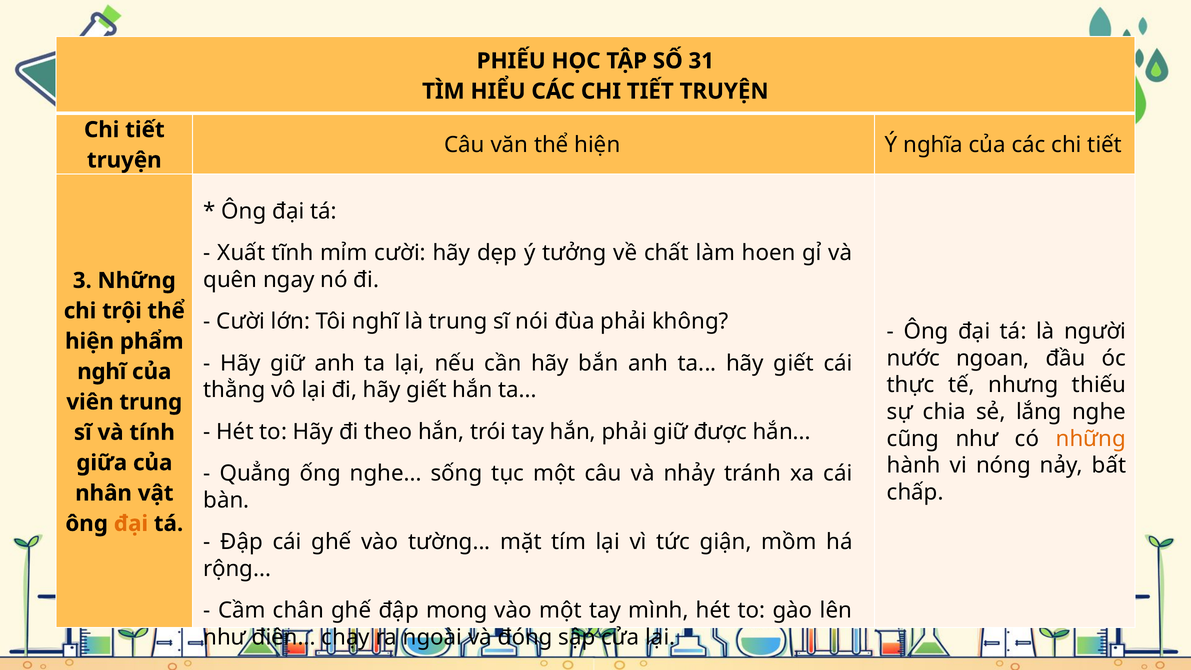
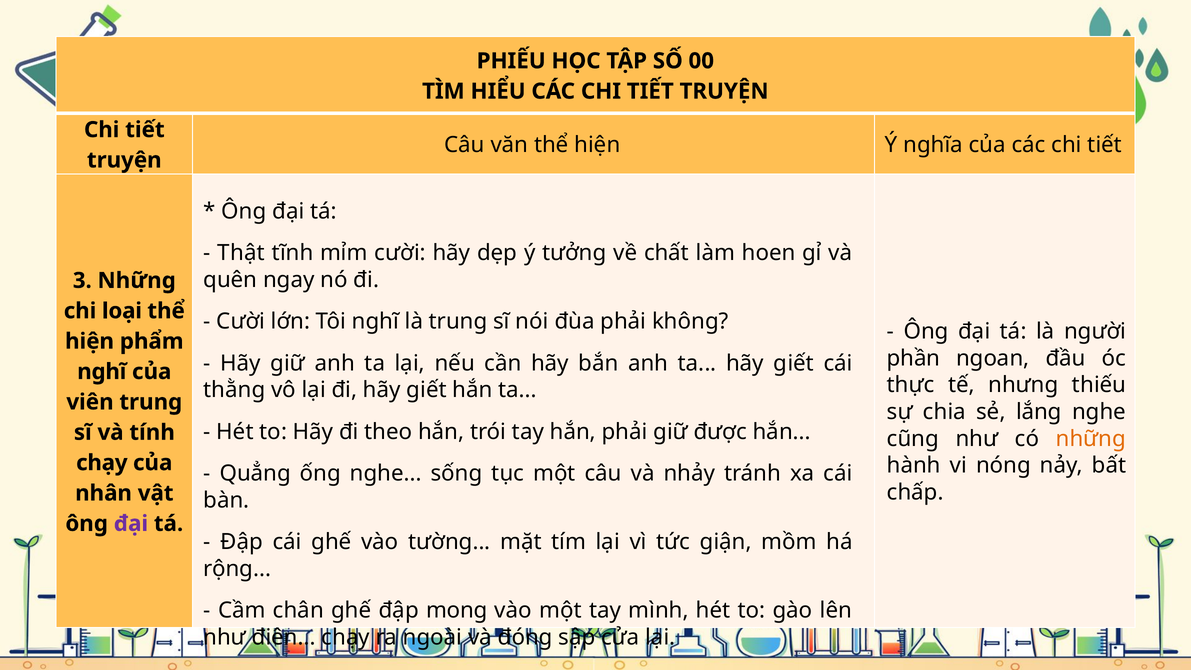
31: 31 -> 00 (701, 61)
Xuất: Xuất -> Thật (241, 253)
trội: trội -> loại (122, 311)
nước: nước -> phần (914, 358)
giữa: giữa -> chạy (102, 463)
đại colour: orange -> purple (131, 524)
